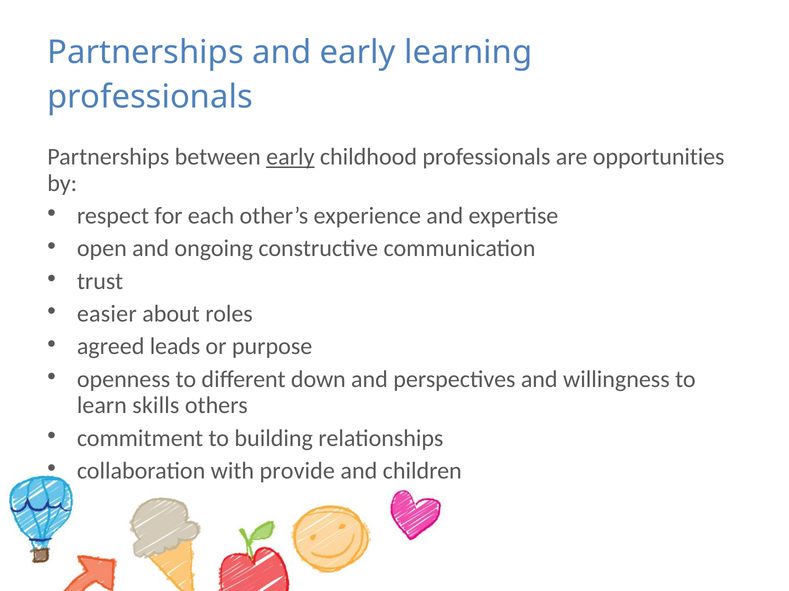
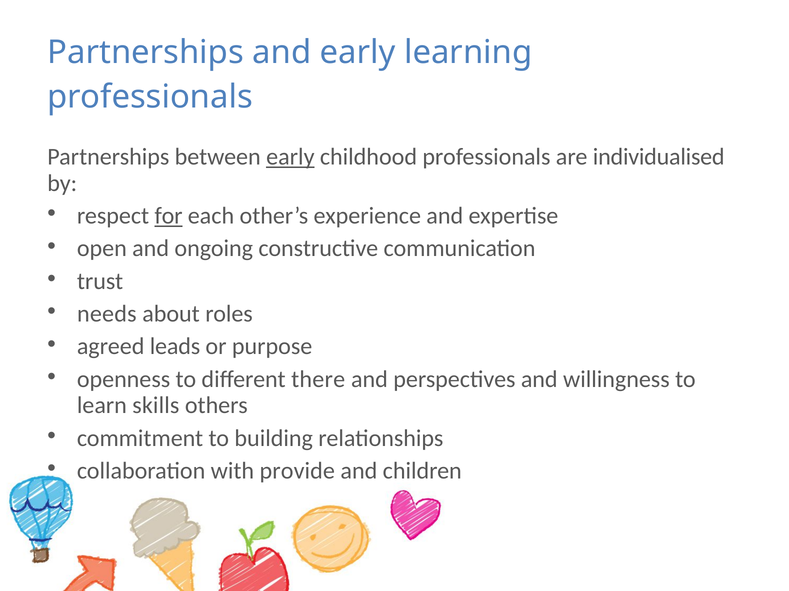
opportunities: opportunities -> individualised (659, 157)
for underline: none -> present (169, 216)
easier: easier -> needs (107, 314)
down: down -> there (318, 380)
